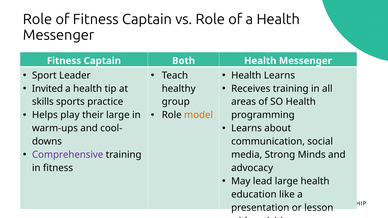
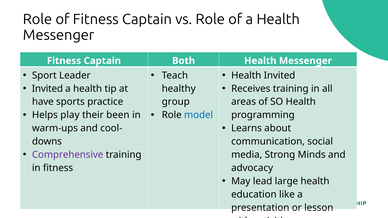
Health Learns: Learns -> Invited (280, 75)
skills: skills -> have (43, 102)
their large: large -> been (118, 115)
model colour: orange -> blue (199, 115)
